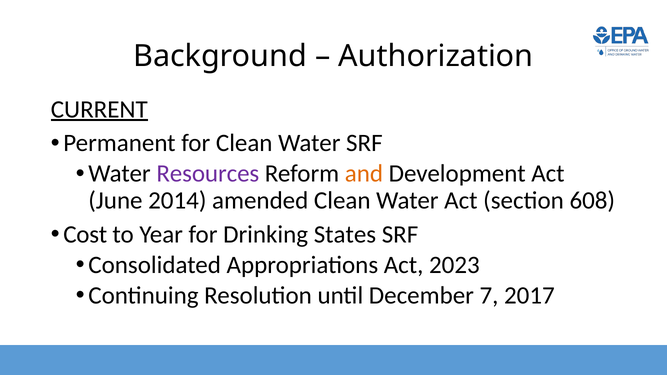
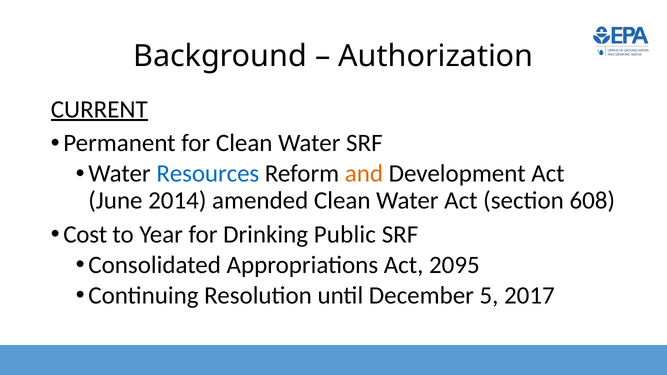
Resources colour: purple -> blue (208, 174)
States: States -> Public (345, 235)
2023: 2023 -> 2095 (454, 265)
7: 7 -> 5 (489, 296)
